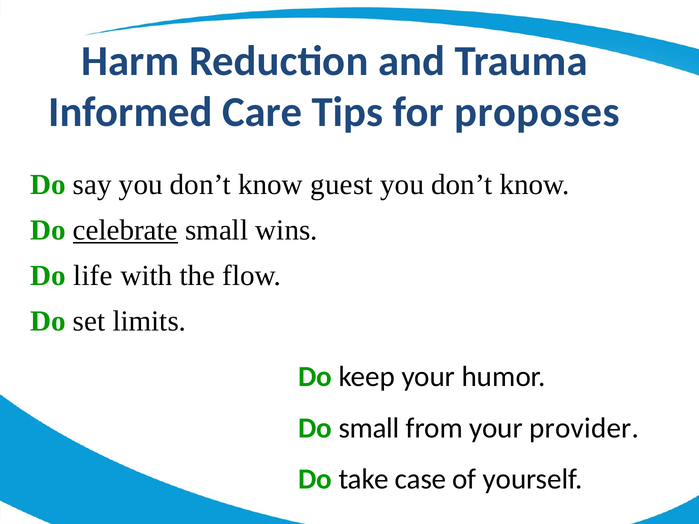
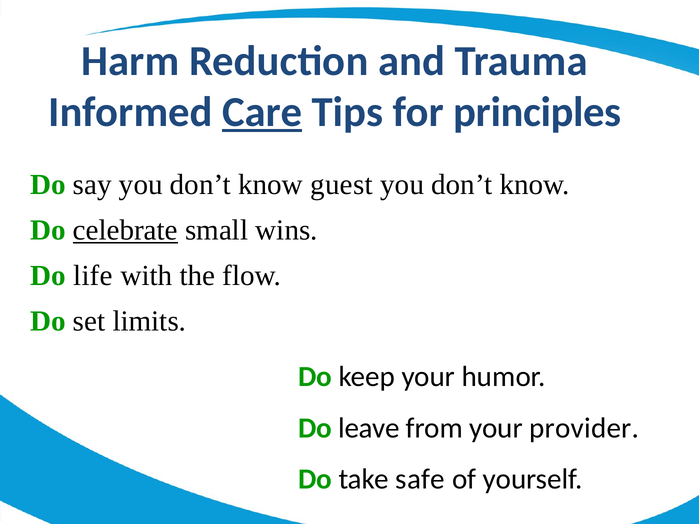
Care underline: none -> present (262, 112)
proposes: proposes -> principles (537, 112)
Do small: small -> leave (369, 428)
case: case -> safe (420, 480)
